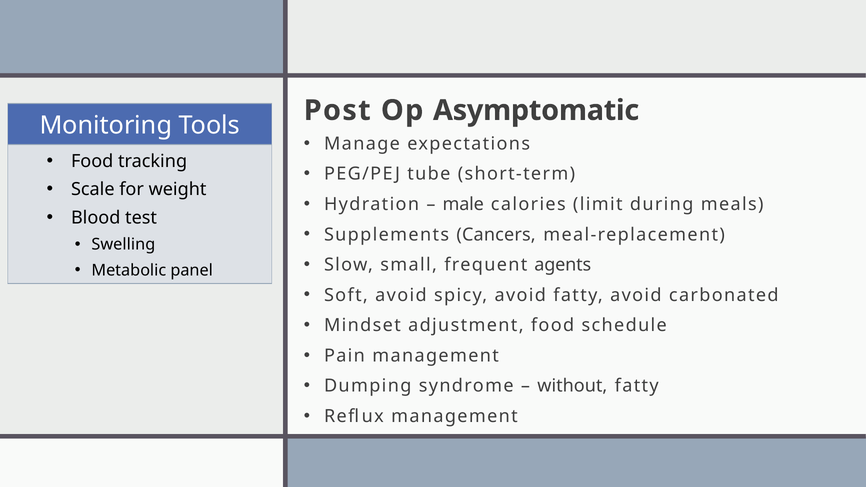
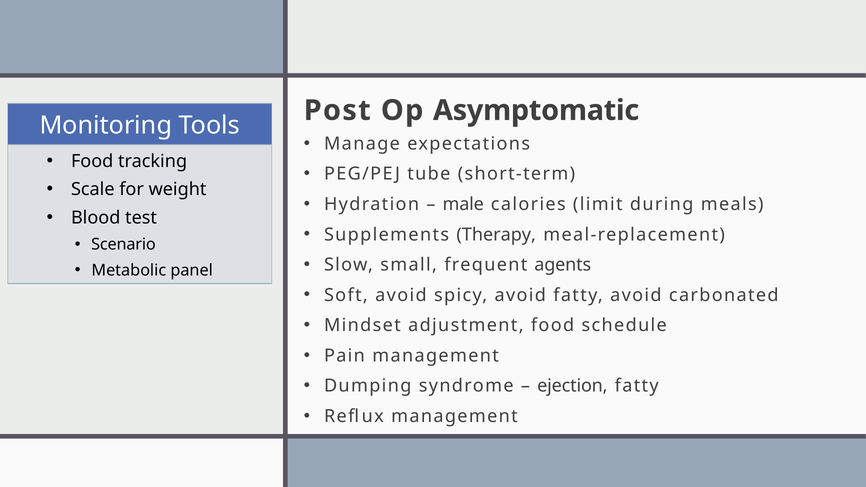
Cancers: Cancers -> Therapy (496, 235)
Swelling: Swelling -> Scenario (123, 245)
without: without -> ejection (572, 386)
